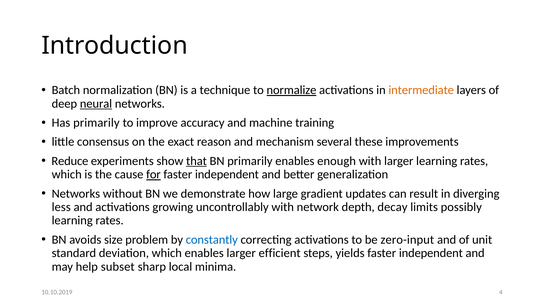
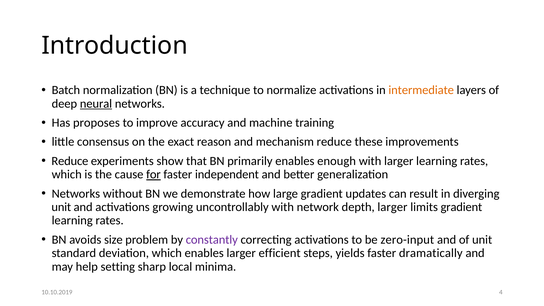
normalize underline: present -> none (291, 90)
Has primarily: primarily -> proposes (96, 123)
mechanism several: several -> reduce (334, 142)
that underline: present -> none (197, 161)
less: less -> unit (61, 207)
depth decay: decay -> larger (392, 207)
limits possibly: possibly -> gradient (461, 207)
constantly colour: blue -> purple (212, 240)
yields faster independent: independent -> dramatically (431, 253)
subset: subset -> setting (118, 267)
